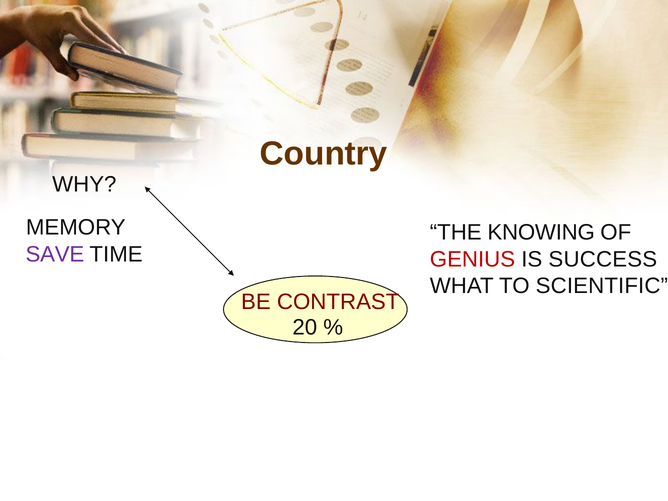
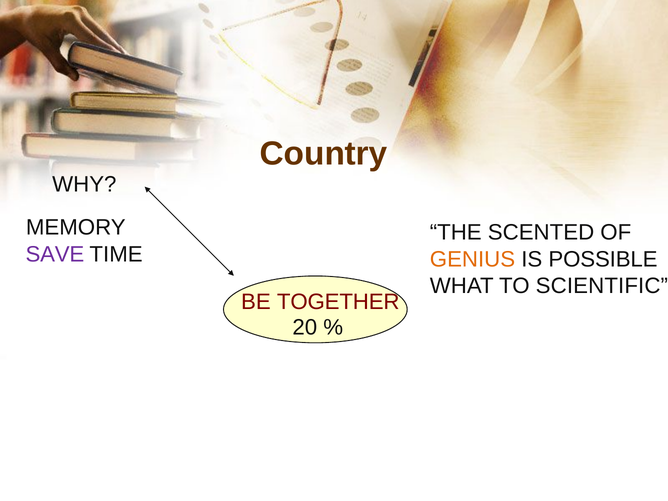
KNOWING: KNOWING -> SCENTED (541, 233)
GENIUS colour: red -> orange (473, 259)
SUCCESS: SUCCESS -> POSSIBLE (603, 259)
CONTRAST: CONTRAST -> TOGETHER (338, 302)
